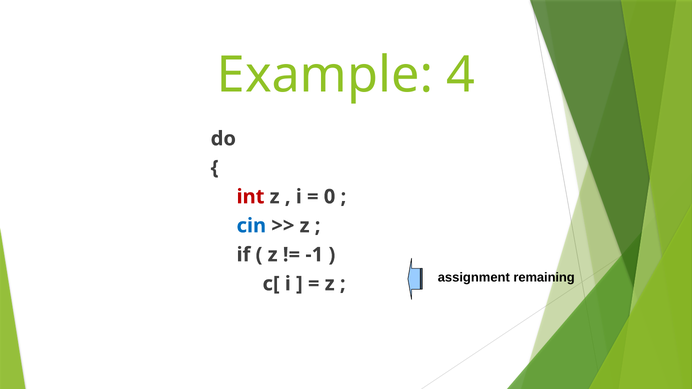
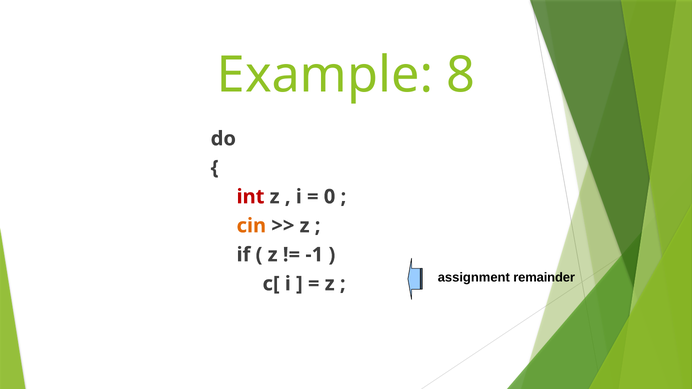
4: 4 -> 8 (461, 75)
cin colour: blue -> orange (251, 226)
remaining: remaining -> remainder (544, 278)
